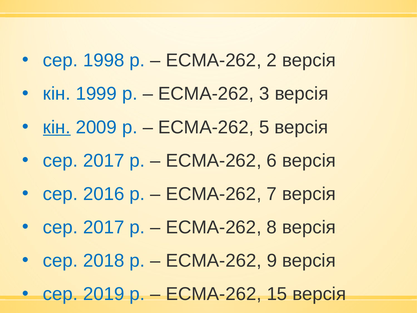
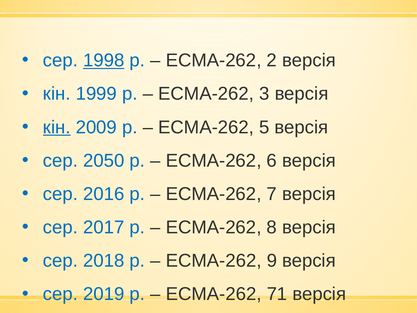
1998 underline: none -> present (104, 60)
2017: 2017 -> 2050 (104, 161)
15: 15 -> 71 (277, 294)
